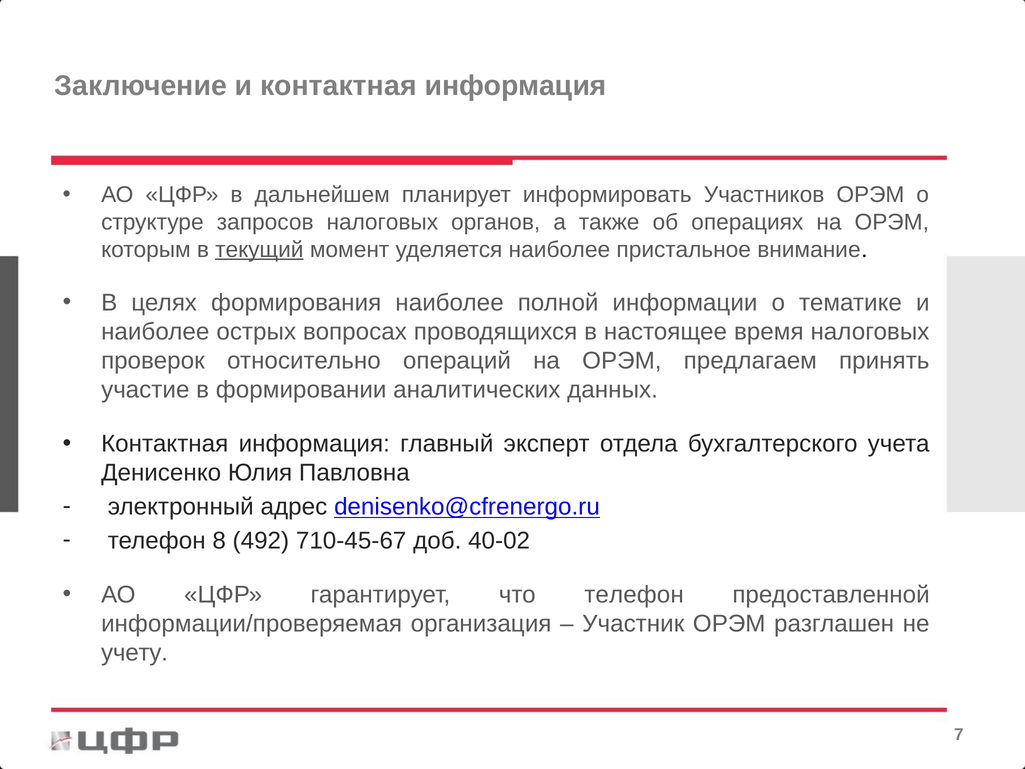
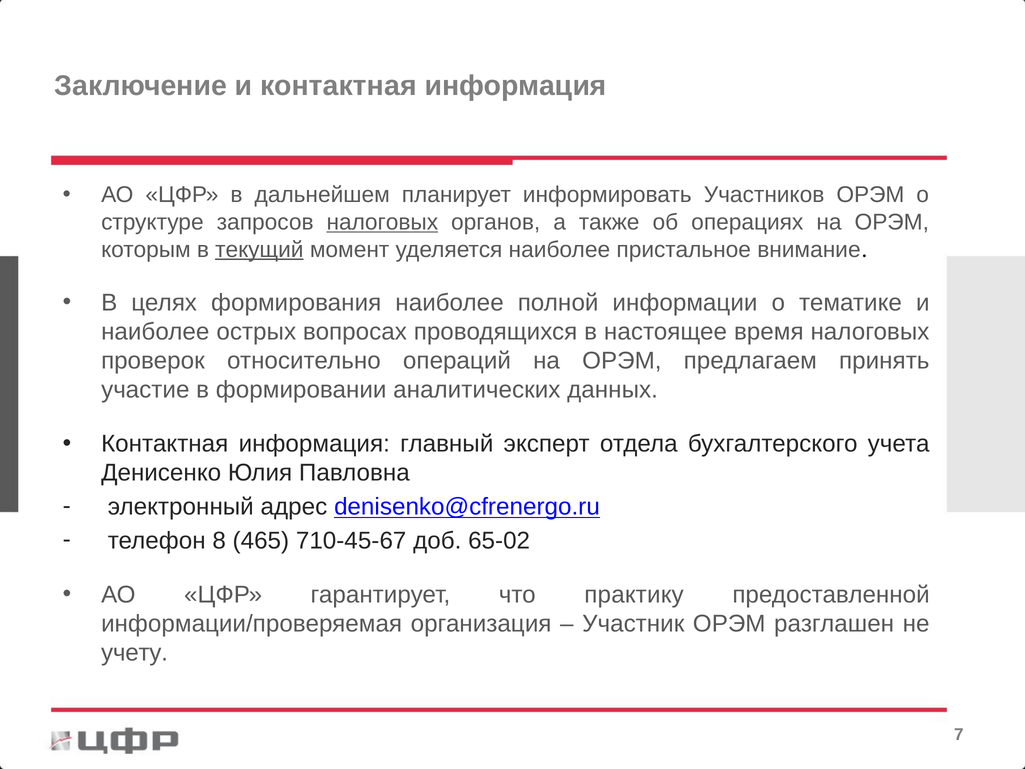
налоговых underline: none -> present (382, 222)
492: 492 -> 465 (261, 541)
40-02: 40-02 -> 65-02 (499, 541)
что телефон: телефон -> практику (634, 594)
